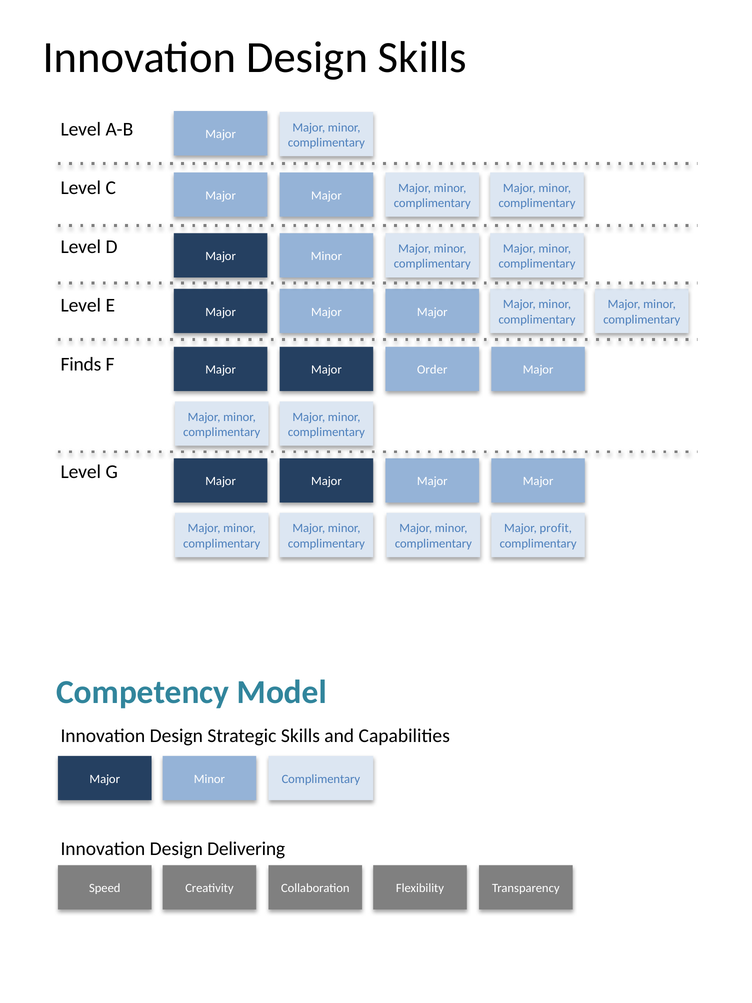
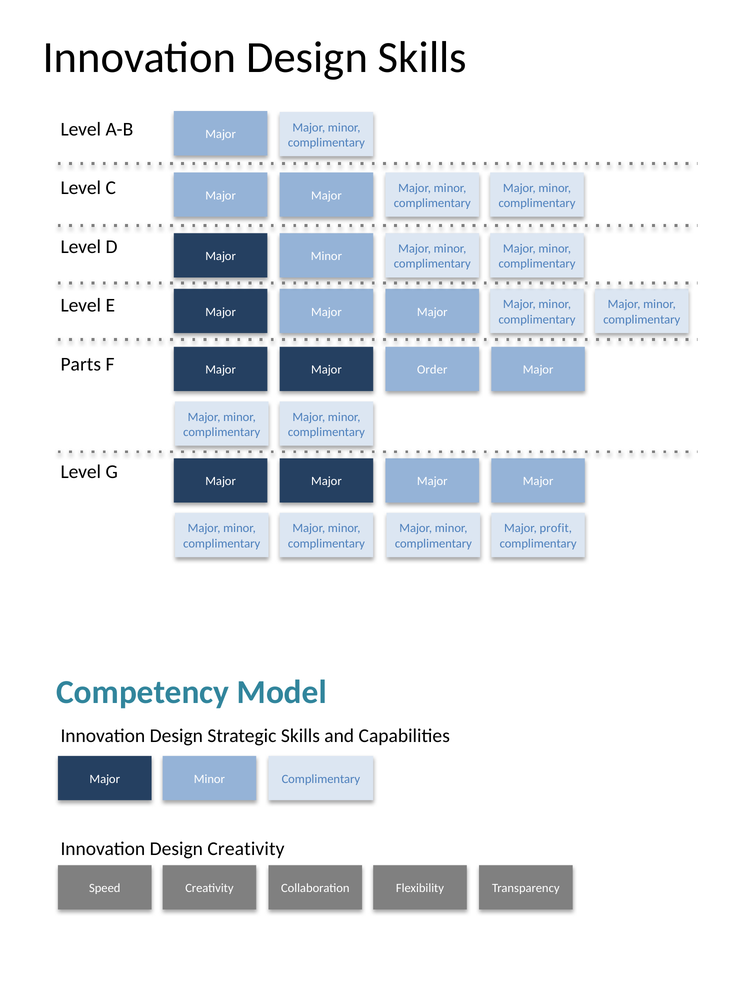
Finds: Finds -> Parts (81, 364)
Design Delivering: Delivering -> Creativity (246, 848)
